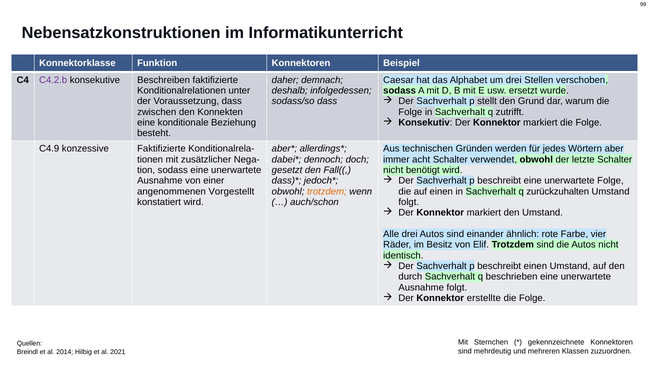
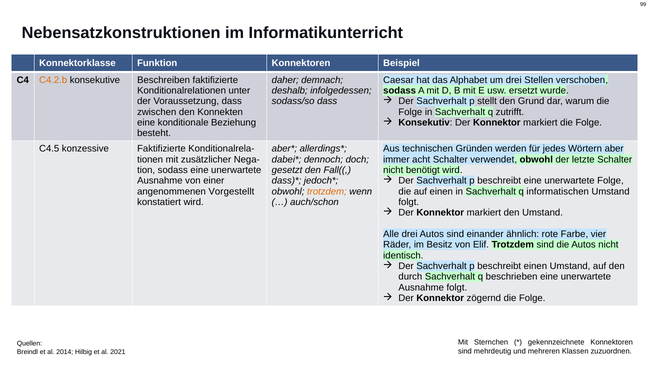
C4.2.b colour: purple -> orange (53, 80)
C4.9: C4.9 -> C4.5 (49, 149)
zurückzuhalten: zurückzuhalten -> informatischen (558, 192)
erstellte: erstellte -> zögernd (484, 298)
